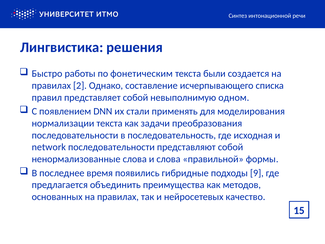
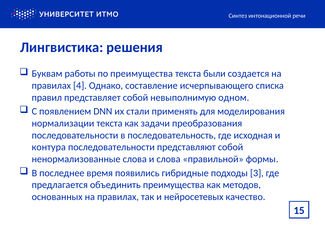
Быстро: Быстро -> Буквам (47, 74)
по фонетическим: фонетическим -> преимущества (142, 74)
2: 2 -> 4 (80, 85)
network: network -> контура (49, 147)
9: 9 -> 3 (257, 173)
